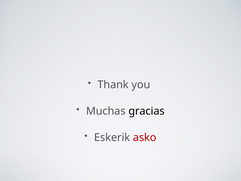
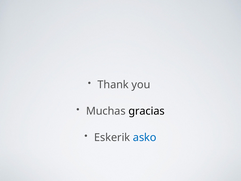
asko colour: red -> blue (145, 137)
